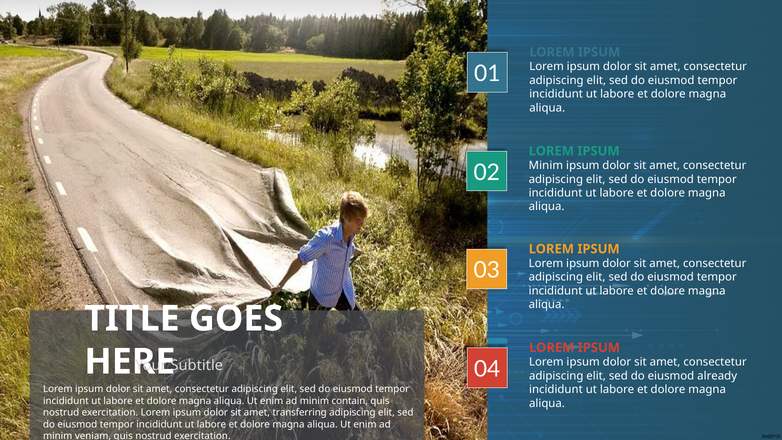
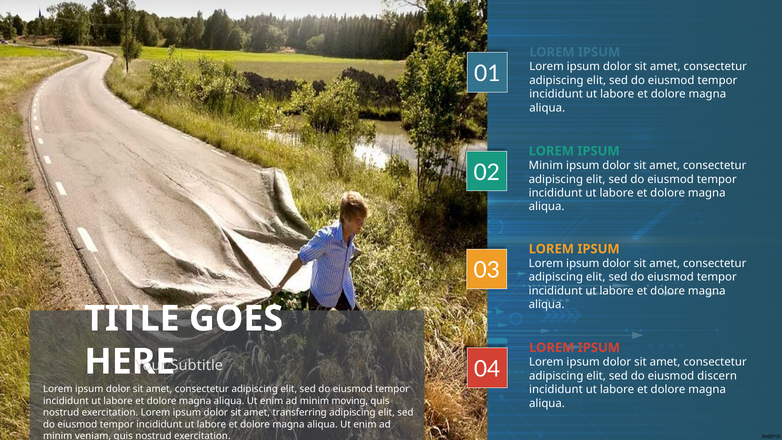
already: already -> discern (717, 376)
contain: contain -> moving (350, 401)
